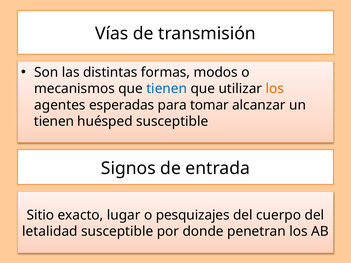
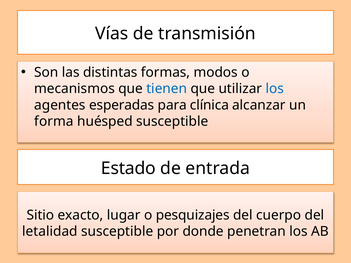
los colour: orange -> blue (275, 89)
tomar: tomar -> clínica (209, 105)
tienen: tienen -> forma (54, 121)
Signos: Signos -> Estado (128, 168)
